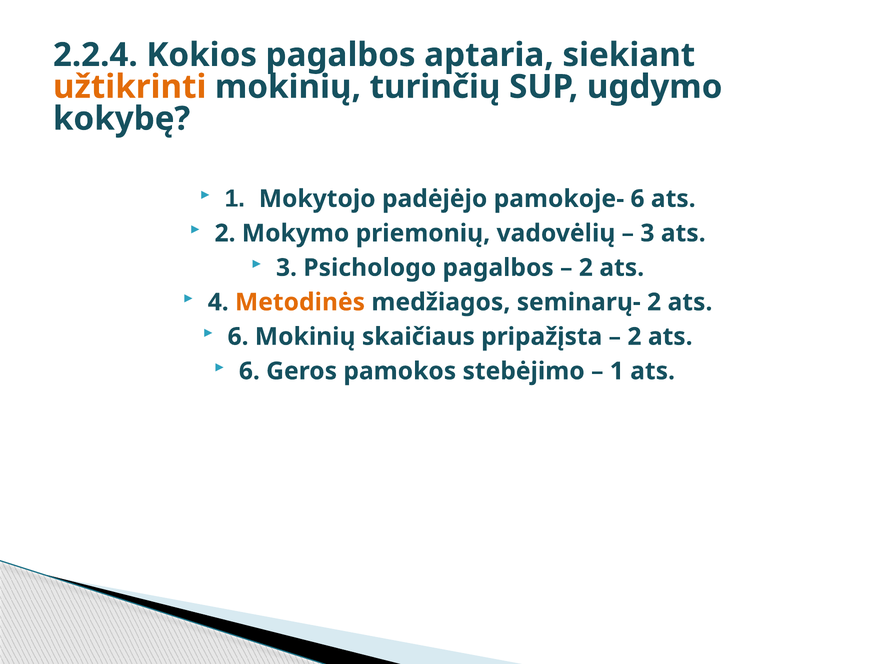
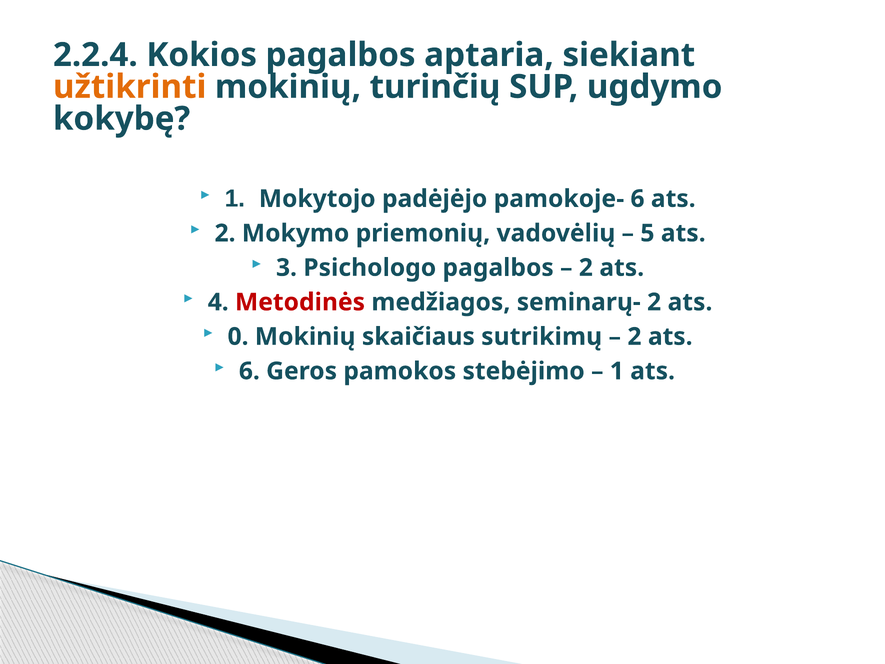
3: 3 -> 5 (647, 233)
Metodinės colour: orange -> red (300, 302)
6: 6 -> 0 (238, 337)
pripažįsta: pripažįsta -> sutrikimų (542, 337)
